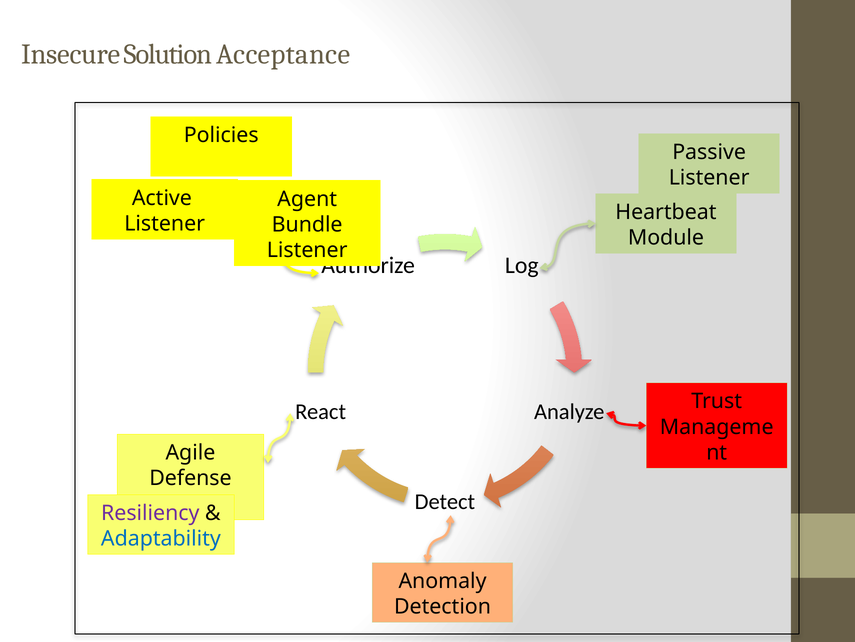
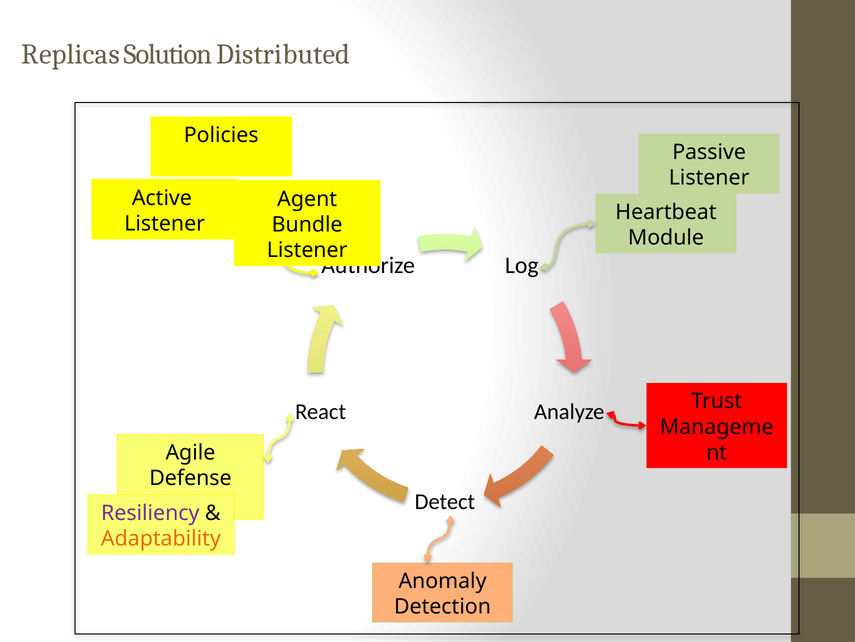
Insecure: Insecure -> Replicas (71, 54)
Acceptance: Acceptance -> Distributed (283, 54)
Adaptability colour: blue -> orange (161, 538)
